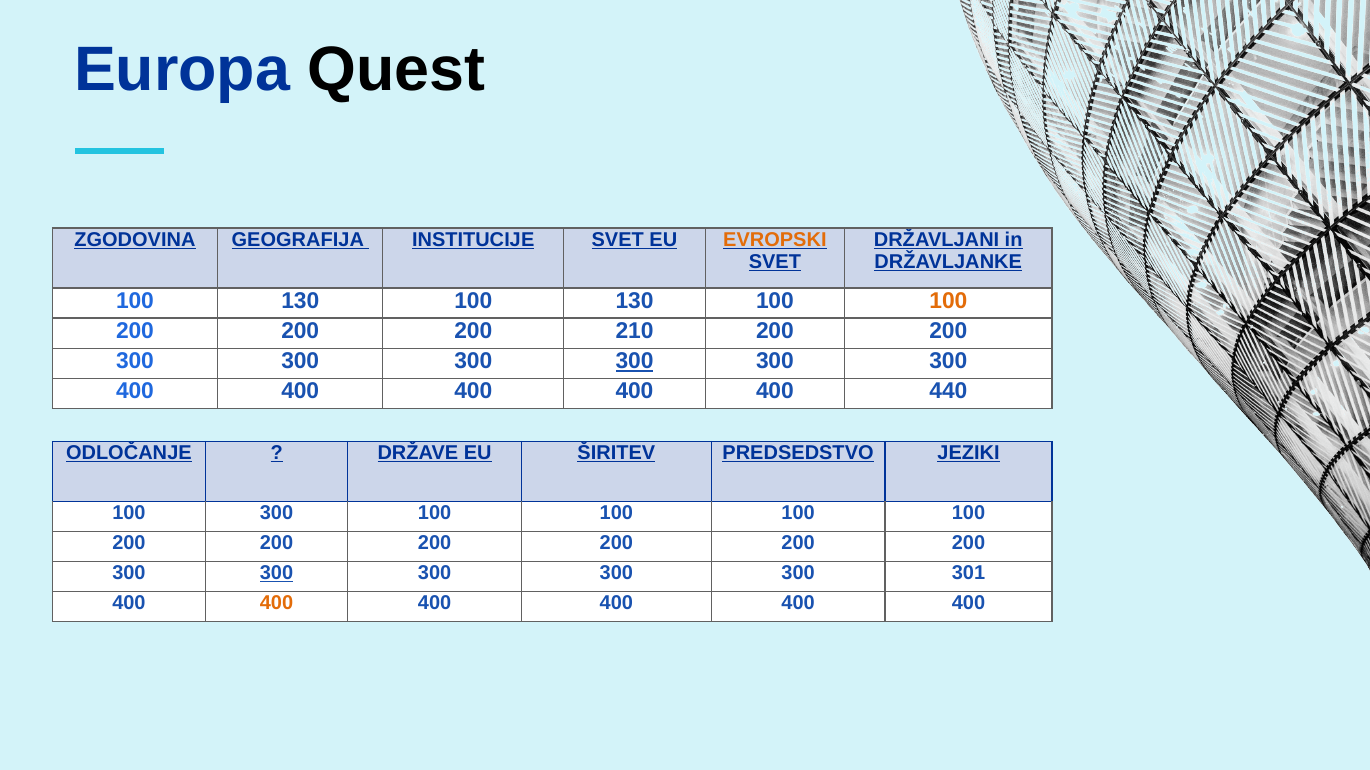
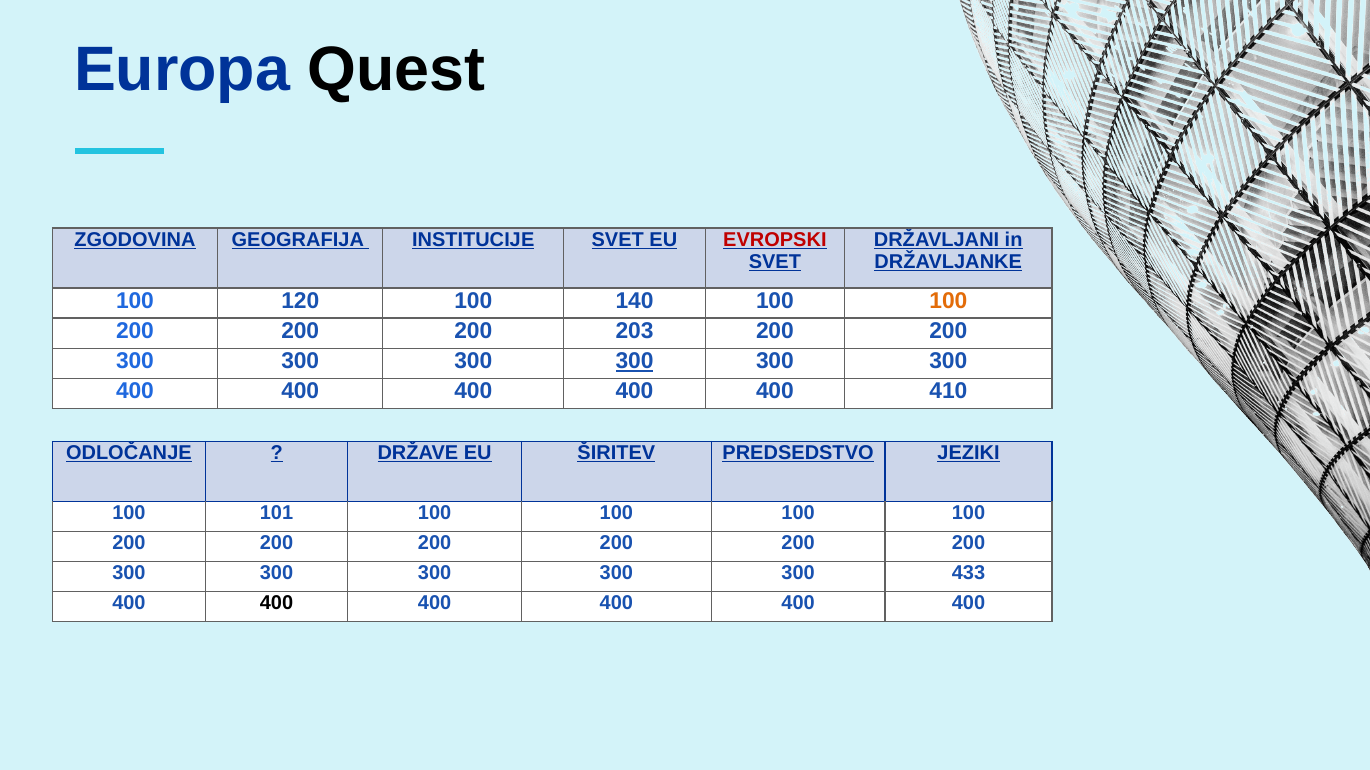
EVROPSKI colour: orange -> red (775, 240)
130: 130 -> 120 (300, 301)
130: 130 -> 140 (635, 301)
210: 210 -> 203 (635, 331)
440: 440 -> 410 (948, 391)
100 300: 300 -> 101 (277, 513)
300 underline: present -> none (277, 574)
301: 301 -> 433 (969, 574)
400 colour: orange -> black (277, 604)
